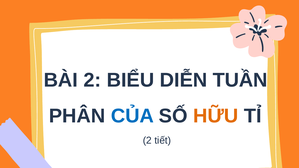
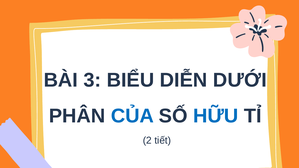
BÀI 2: 2 -> 3 (92, 80)
TUẦN: TUẦN -> DƯỚI (240, 80)
HỮU colour: orange -> blue (216, 116)
